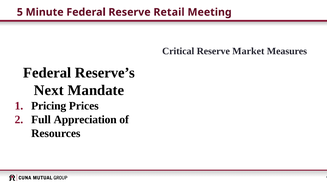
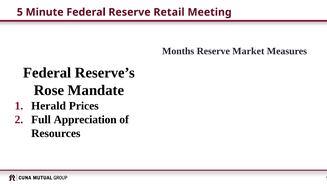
Critical: Critical -> Months (178, 51)
Next: Next -> Rose (49, 90)
Pricing: Pricing -> Herald (49, 106)
